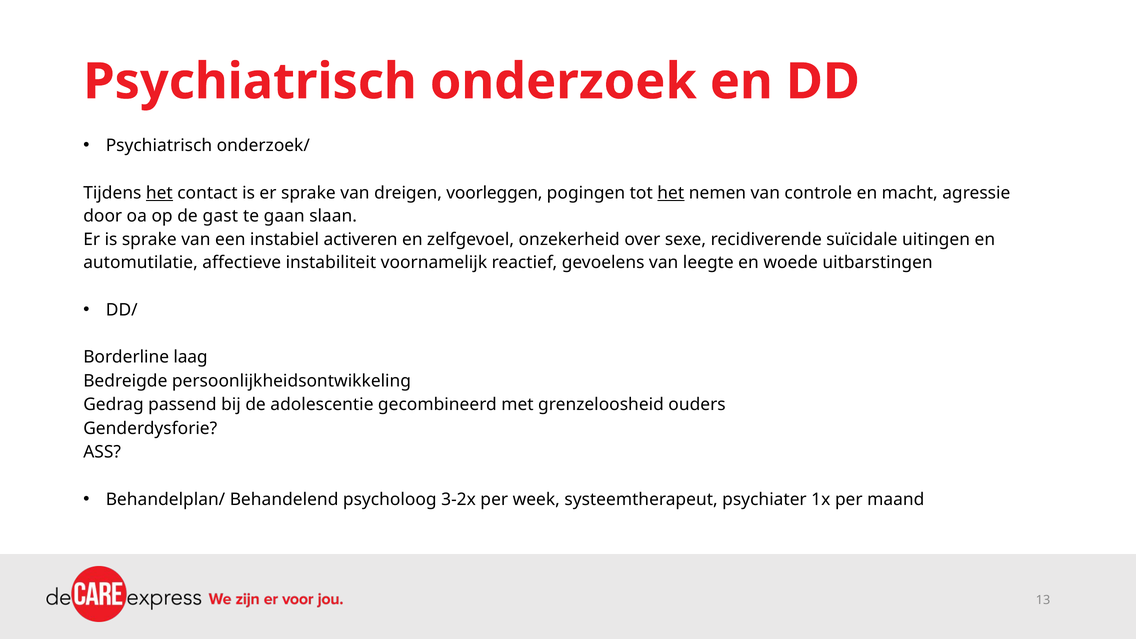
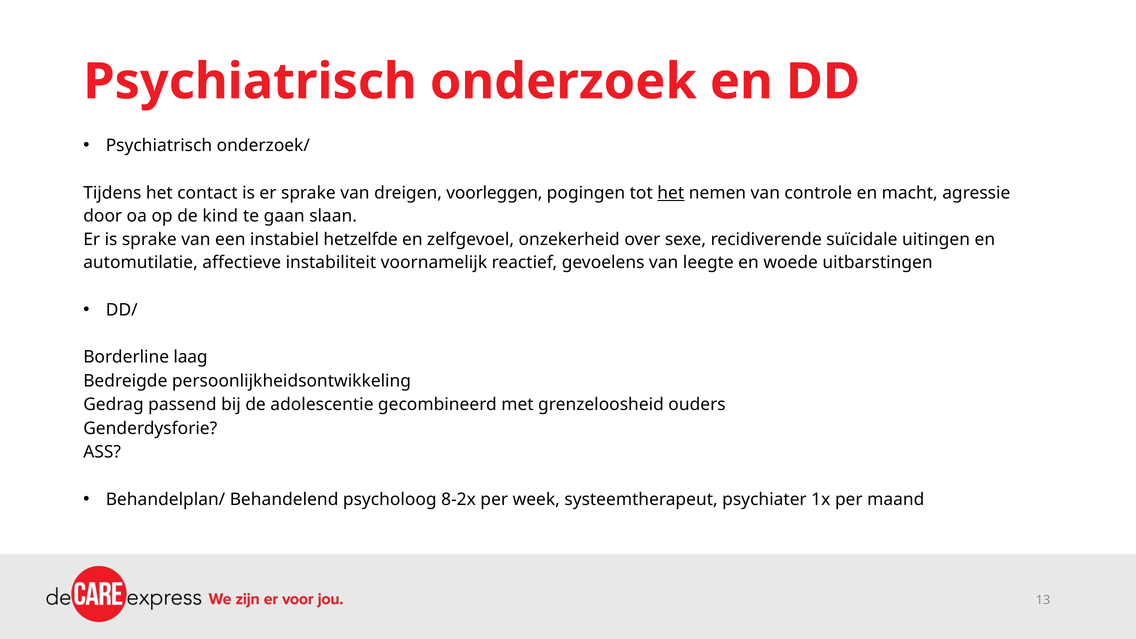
het underline: present -> none (159, 193)
gast: gast -> kind (220, 216)
activeren: activeren -> hetzelfde (361, 240)
3-2x: 3-2x -> 8-2x (459, 499)
